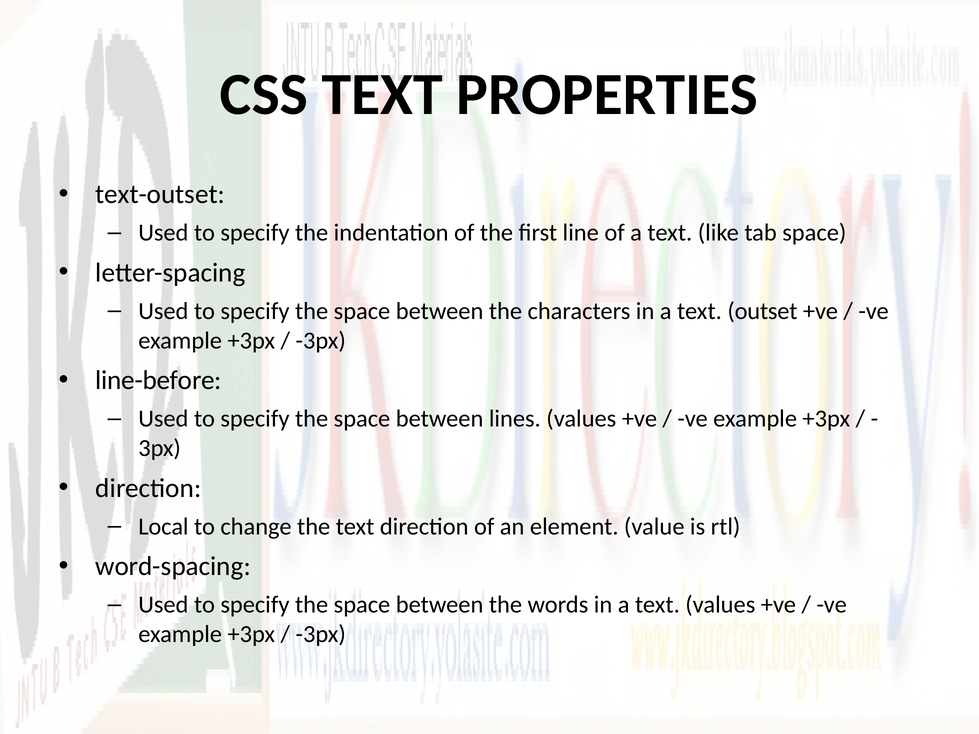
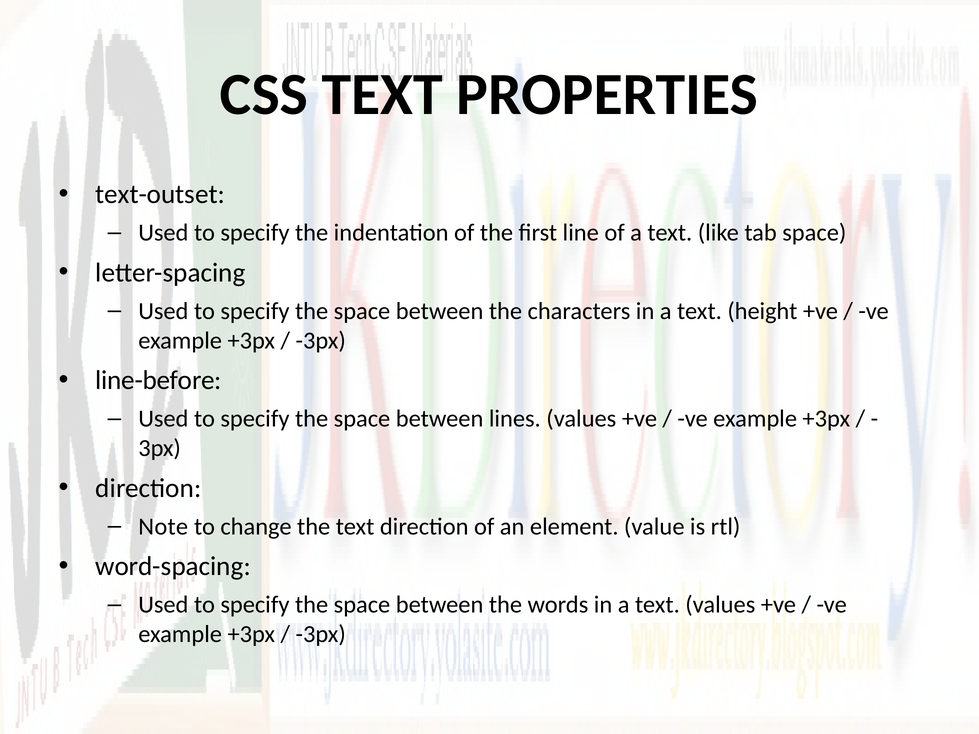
outset: outset -> height (762, 311)
Local: Local -> Note (163, 527)
